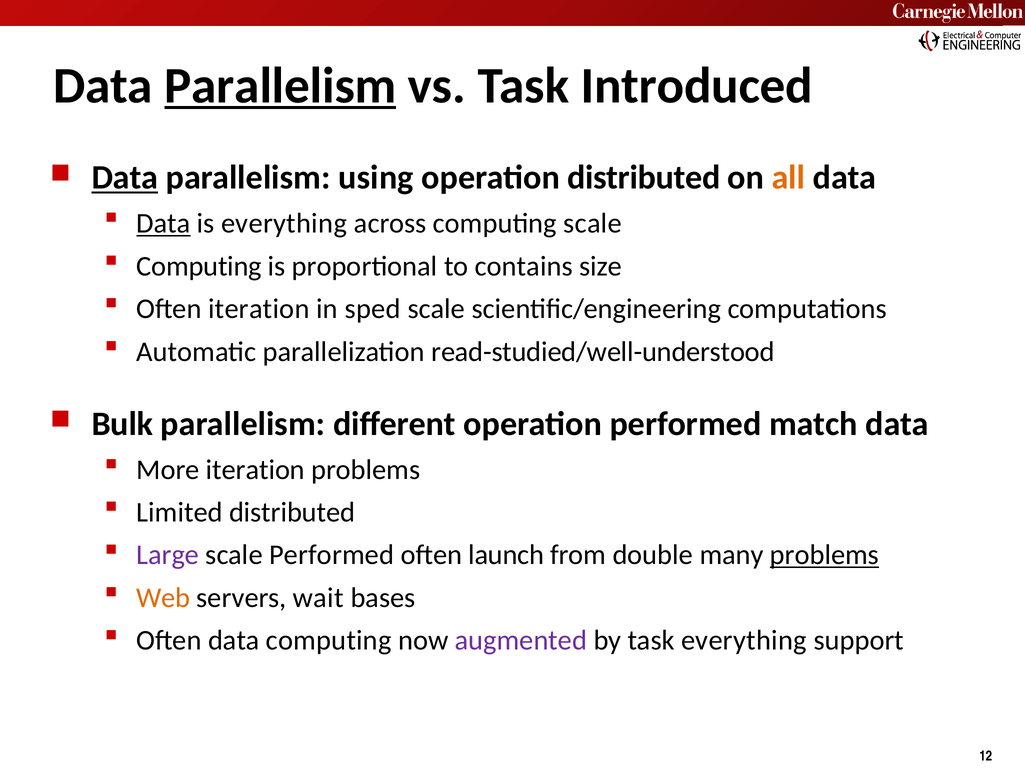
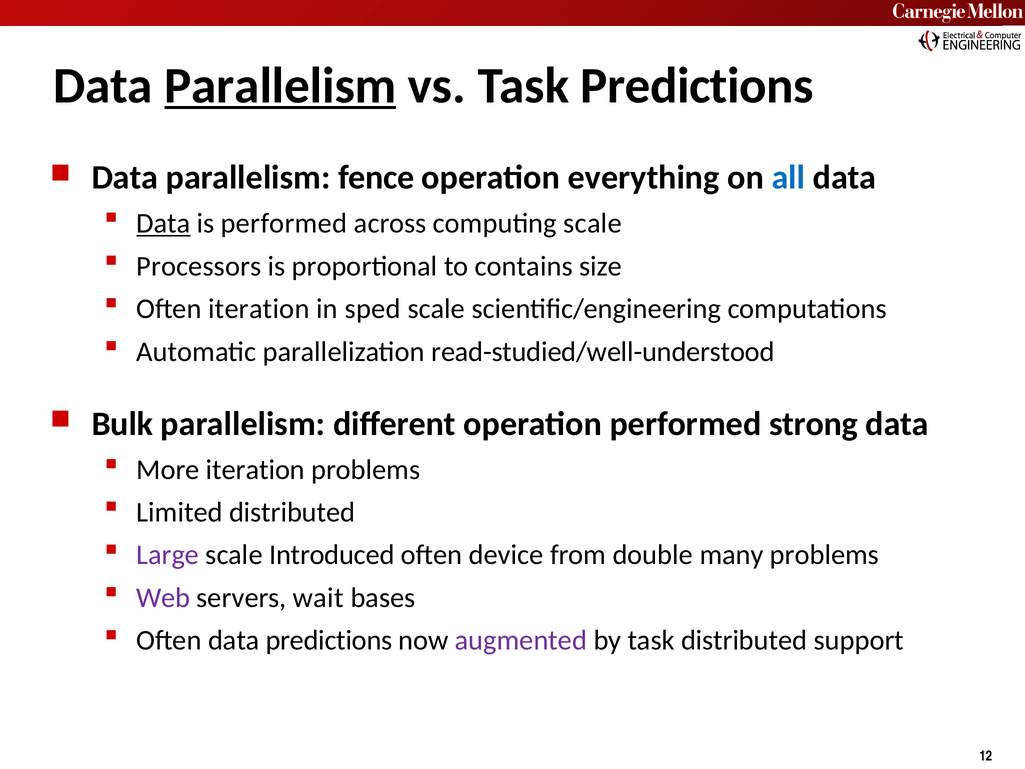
Task Introduced: Introduced -> Predictions (697, 86)
Data underline: present -> none (125, 178)
using: using -> fence (376, 178)
operation distributed: distributed -> everything (644, 178)
all colour: orange -> blue (788, 178)
is everything: everything -> performed (284, 223)
Computing: Computing -> Processors (199, 266)
match: match -> strong (813, 424)
scale Performed: Performed -> Introduced (332, 555)
launch: launch -> device (506, 555)
problems underline: present -> none (824, 555)
Web colour: orange -> purple (163, 598)
data computing: computing -> predictions (329, 640)
task everything: everything -> distributed (744, 640)
